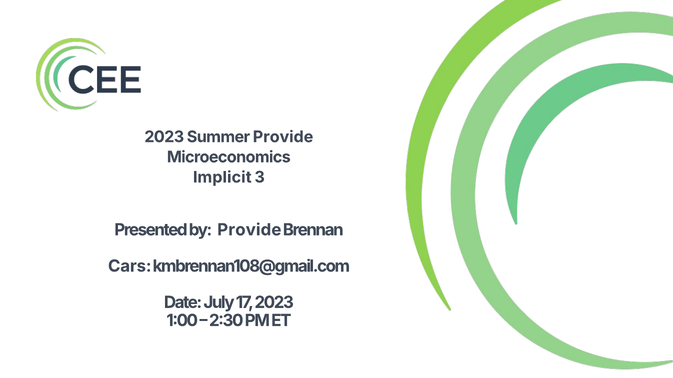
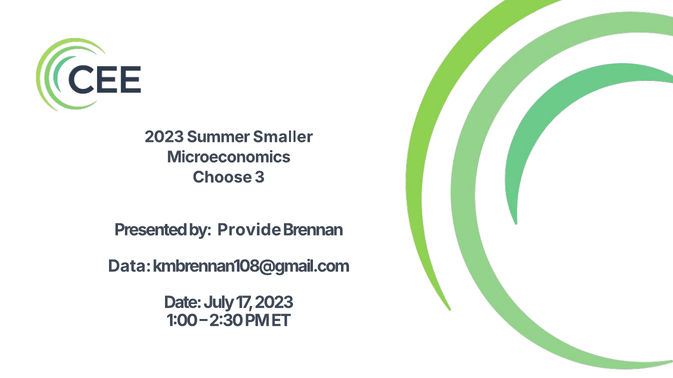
Summer Provide: Provide -> Smaller (283, 137)
Implicit: Implicit -> Choose (222, 178)
Cars: Cars -> Data (130, 266)
